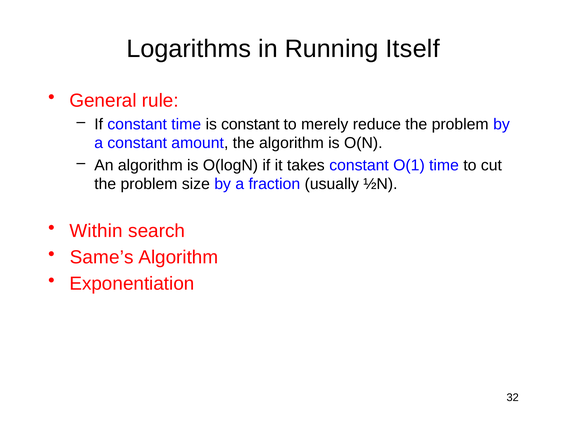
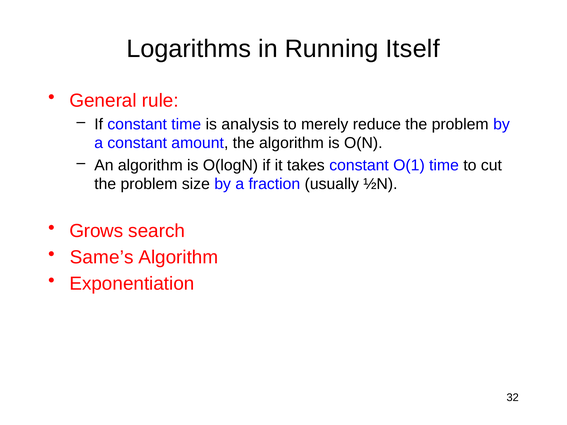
is constant: constant -> analysis (250, 124)
Within: Within -> Grows (96, 231)
